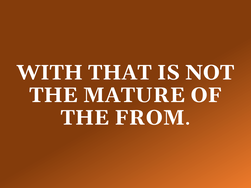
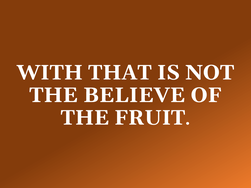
MATURE: MATURE -> BELIEVE (134, 95)
FROM: FROM -> FRUIT (150, 118)
